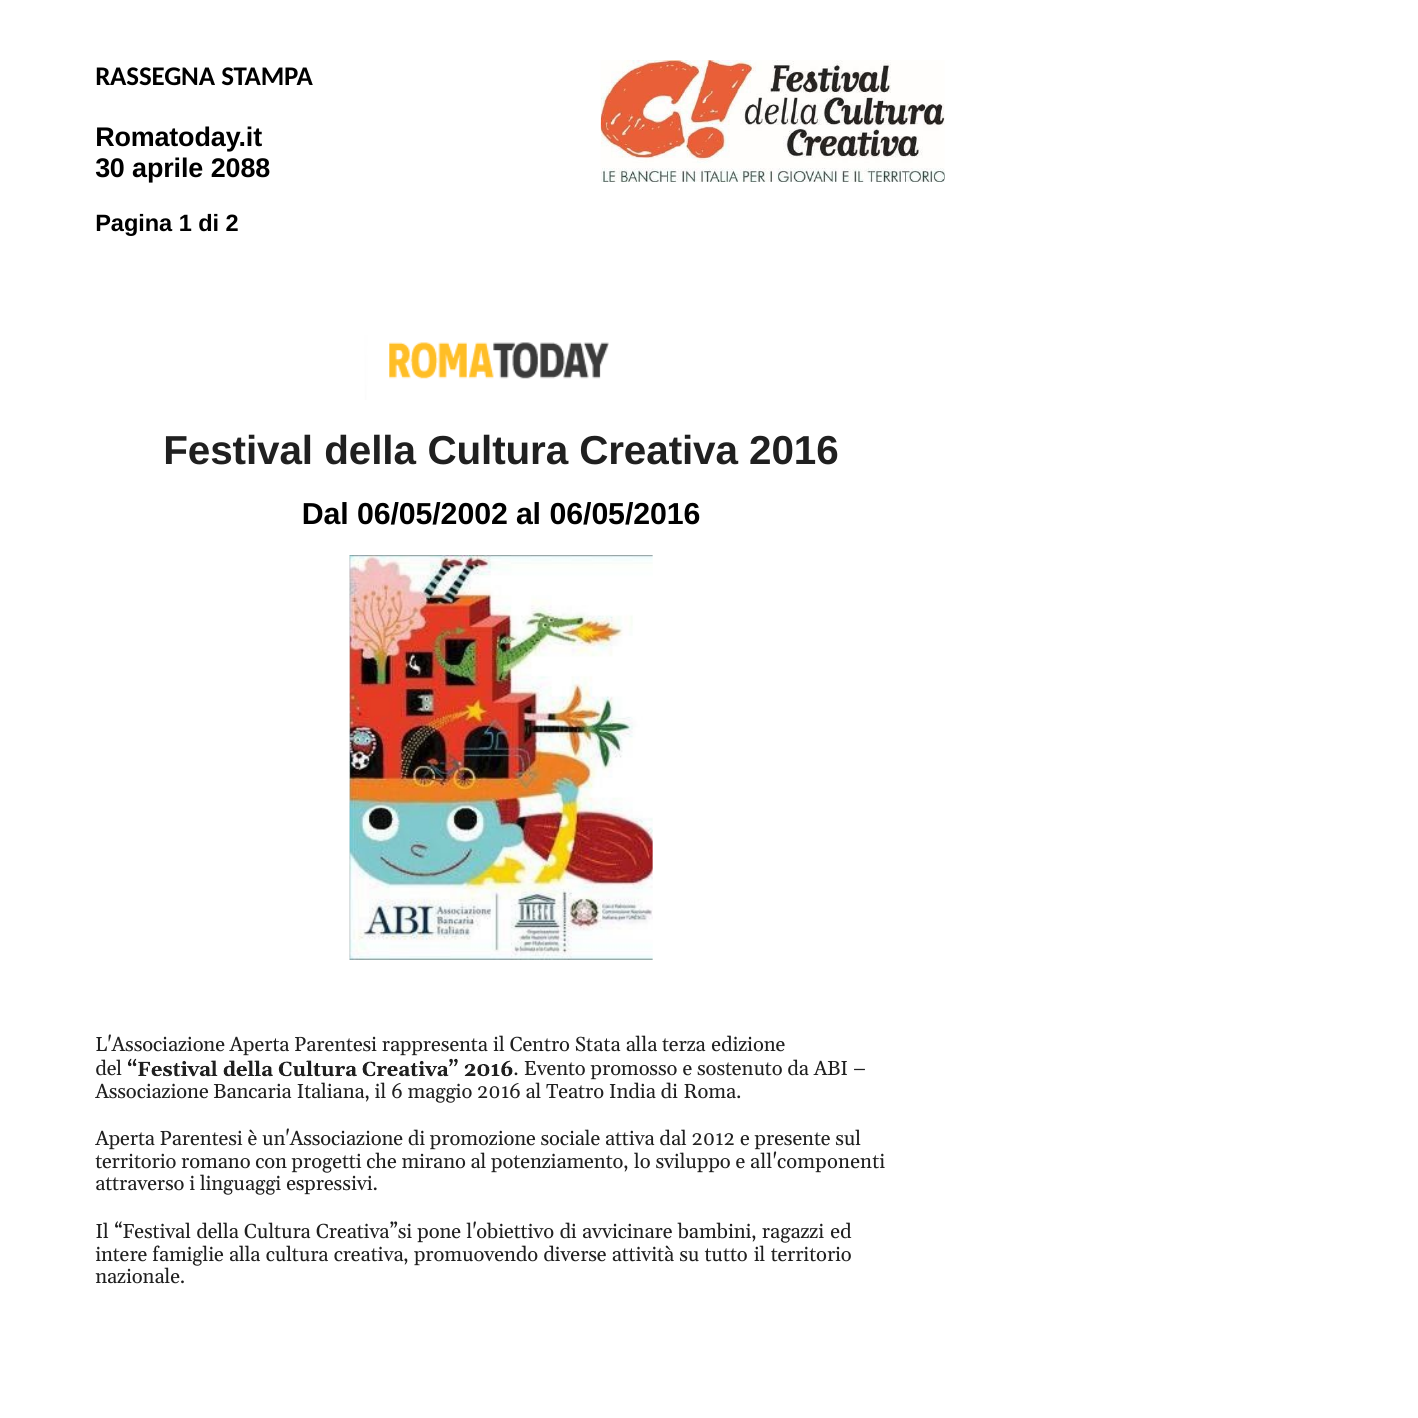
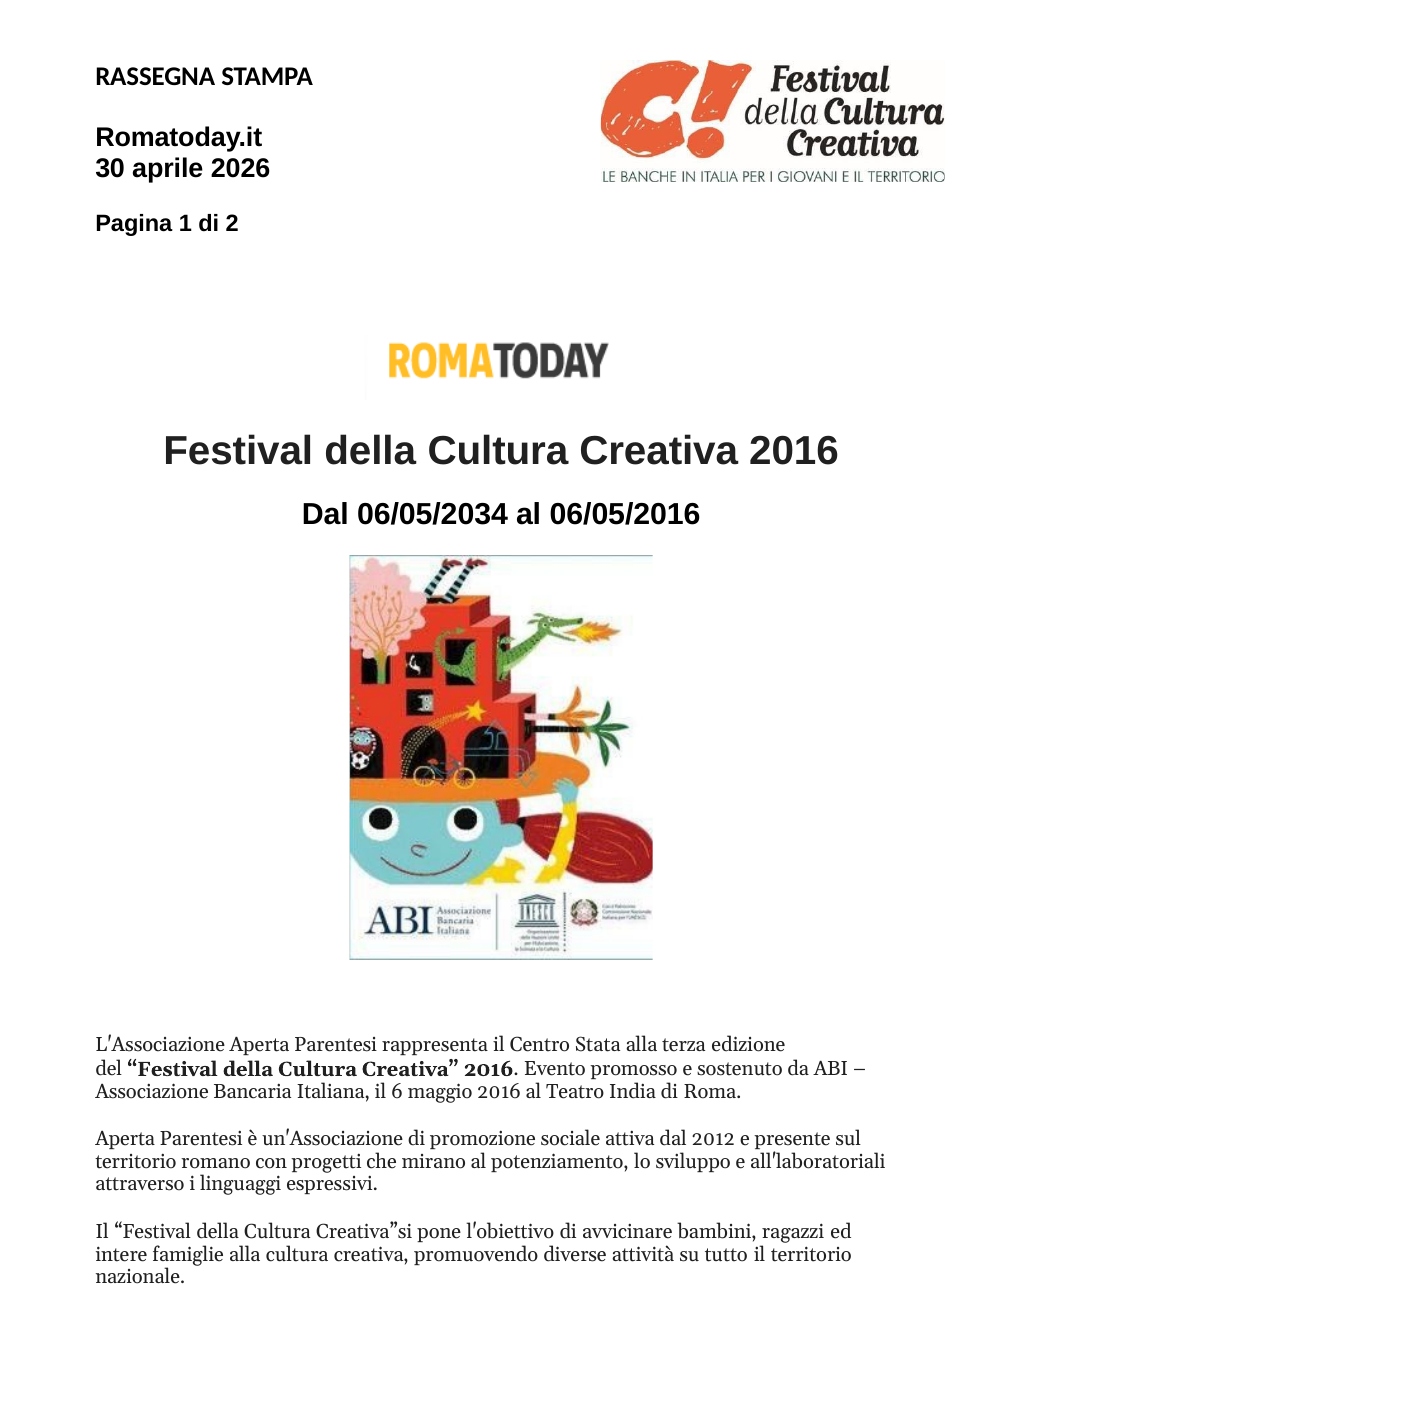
2088: 2088 -> 2026 (241, 169)
06/05/2002: 06/05/2002 -> 06/05/2034 (432, 515)
all'componenti: all'componenti -> all'laboratoriali (818, 1161)
